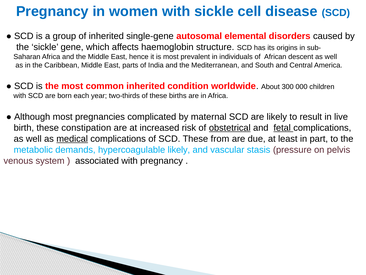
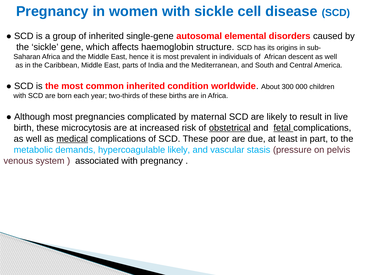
constipation: constipation -> microcytosis (86, 128)
from: from -> poor (220, 138)
